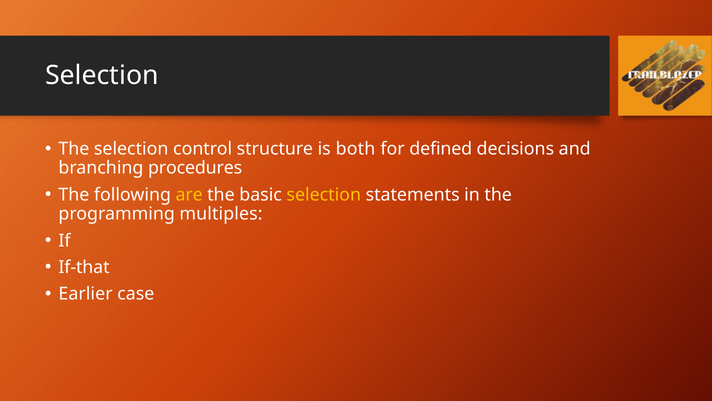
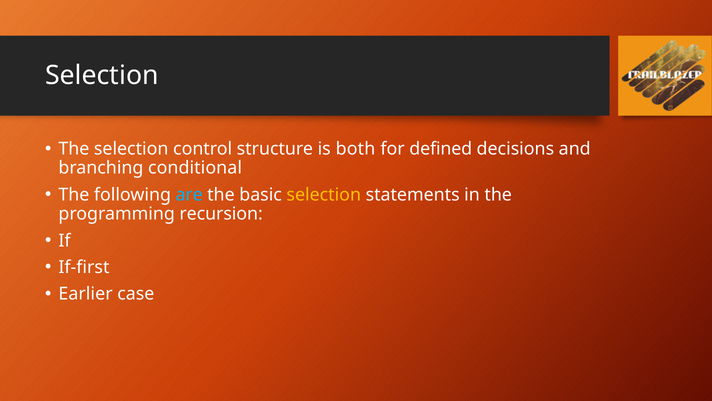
procedures: procedures -> conditional (195, 168)
are colour: yellow -> light blue (189, 194)
multiples: multiples -> recursion (221, 214)
If-that: If-that -> If-first (84, 267)
